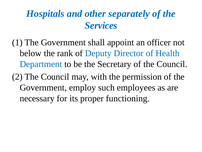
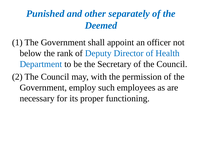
Hospitals: Hospitals -> Punished (45, 14)
Services: Services -> Deemed (101, 25)
